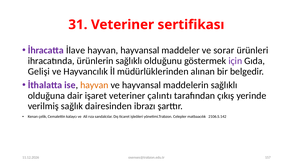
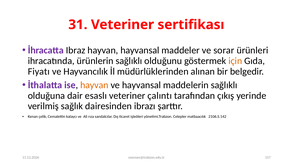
İlave: İlave -> Ibraz (76, 50)
için colour: purple -> orange (235, 61)
Gelişi: Gelişi -> Fiyatı (39, 71)
işaret: işaret -> esaslı (96, 95)
